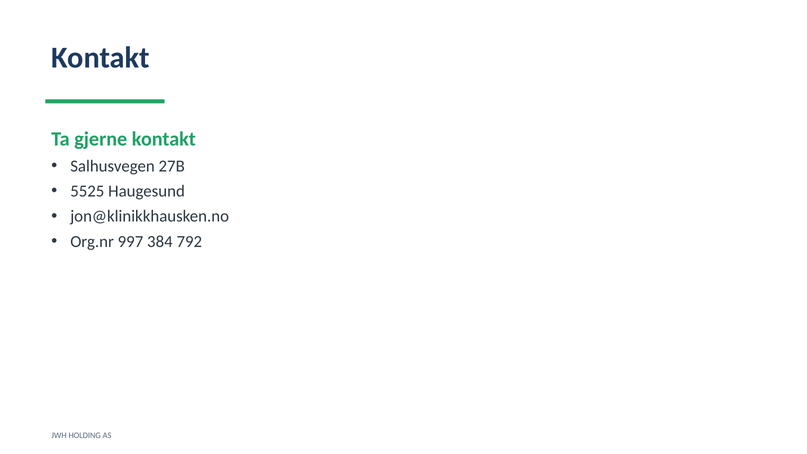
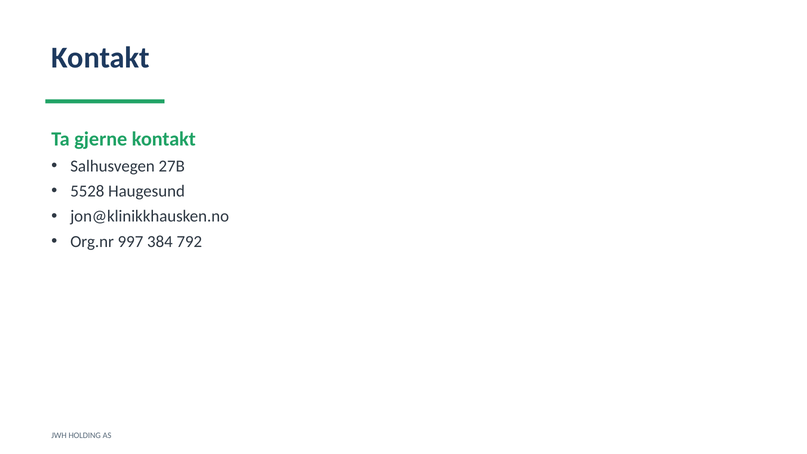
5525: 5525 -> 5528 (87, 191)
